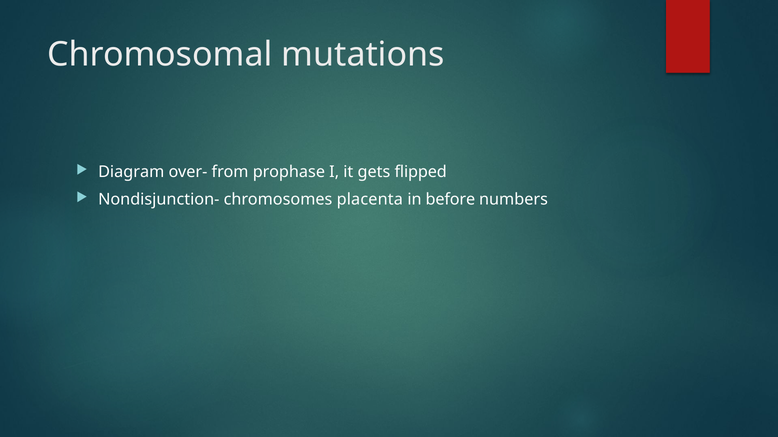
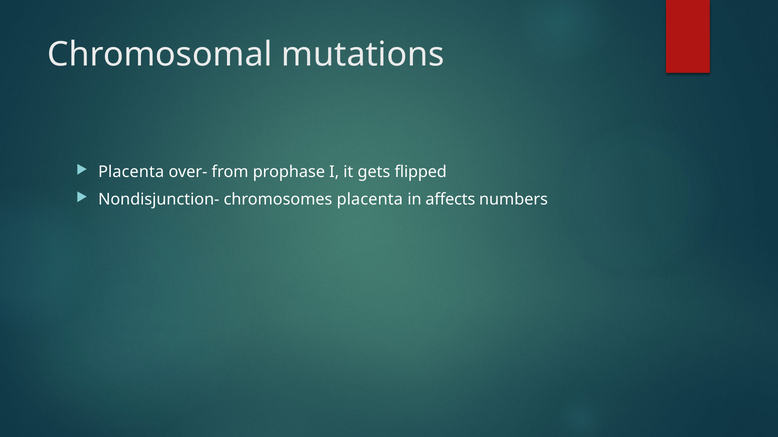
Diagram: Diagram -> Placenta (131, 172)
before: before -> affects (450, 200)
